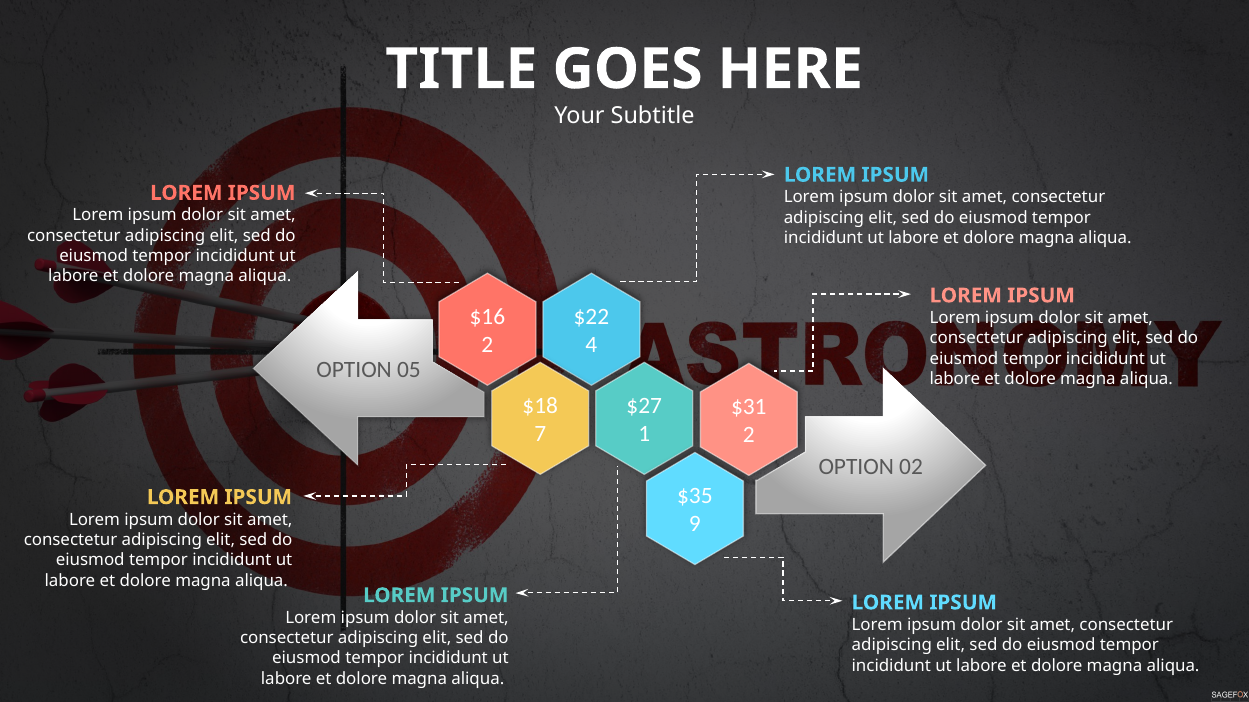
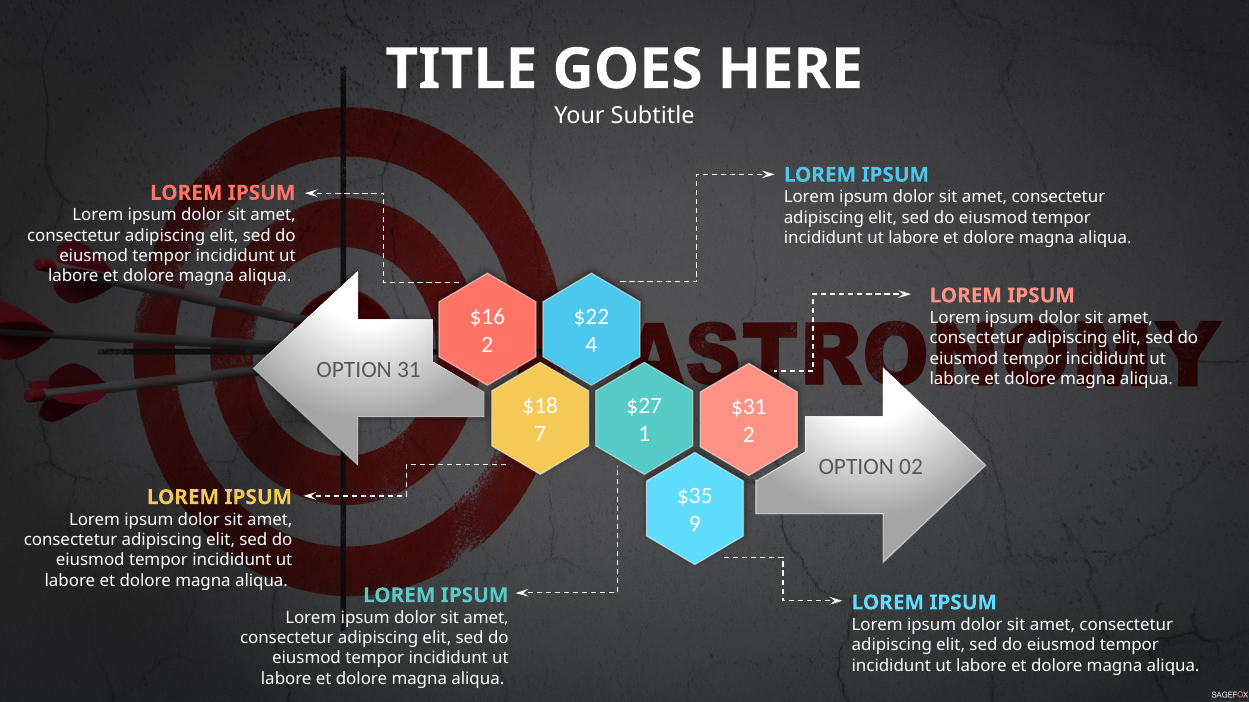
05: 05 -> 31 (409, 370)
